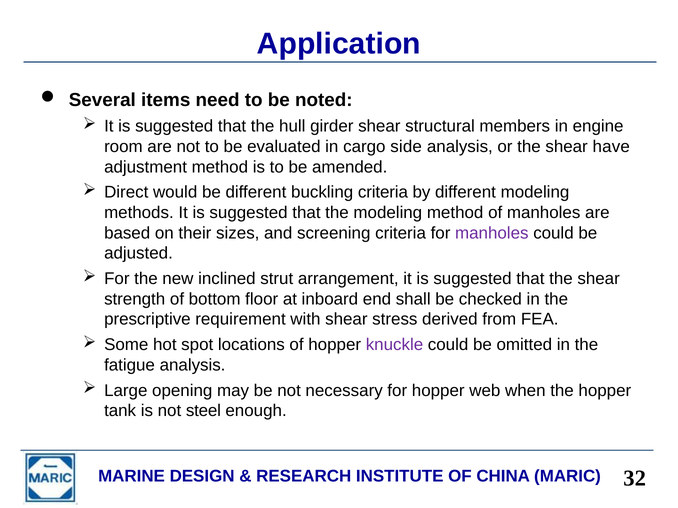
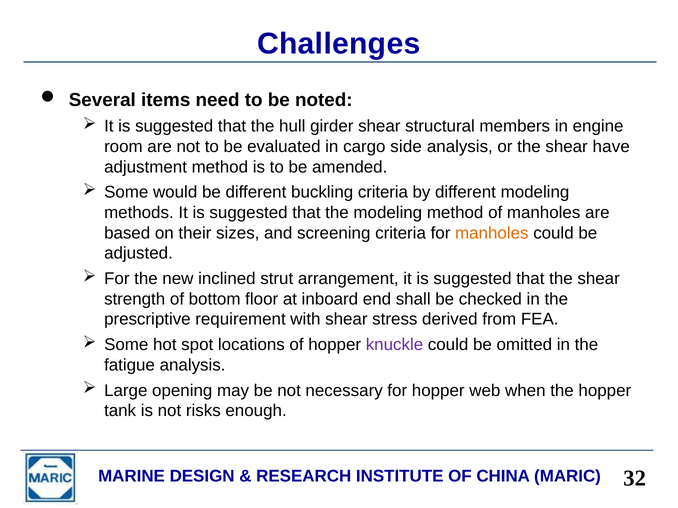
Application: Application -> Challenges (339, 44)
Direct: Direct -> Some (126, 193)
manholes colour: purple -> orange (492, 233)
steel: steel -> risks (203, 411)
